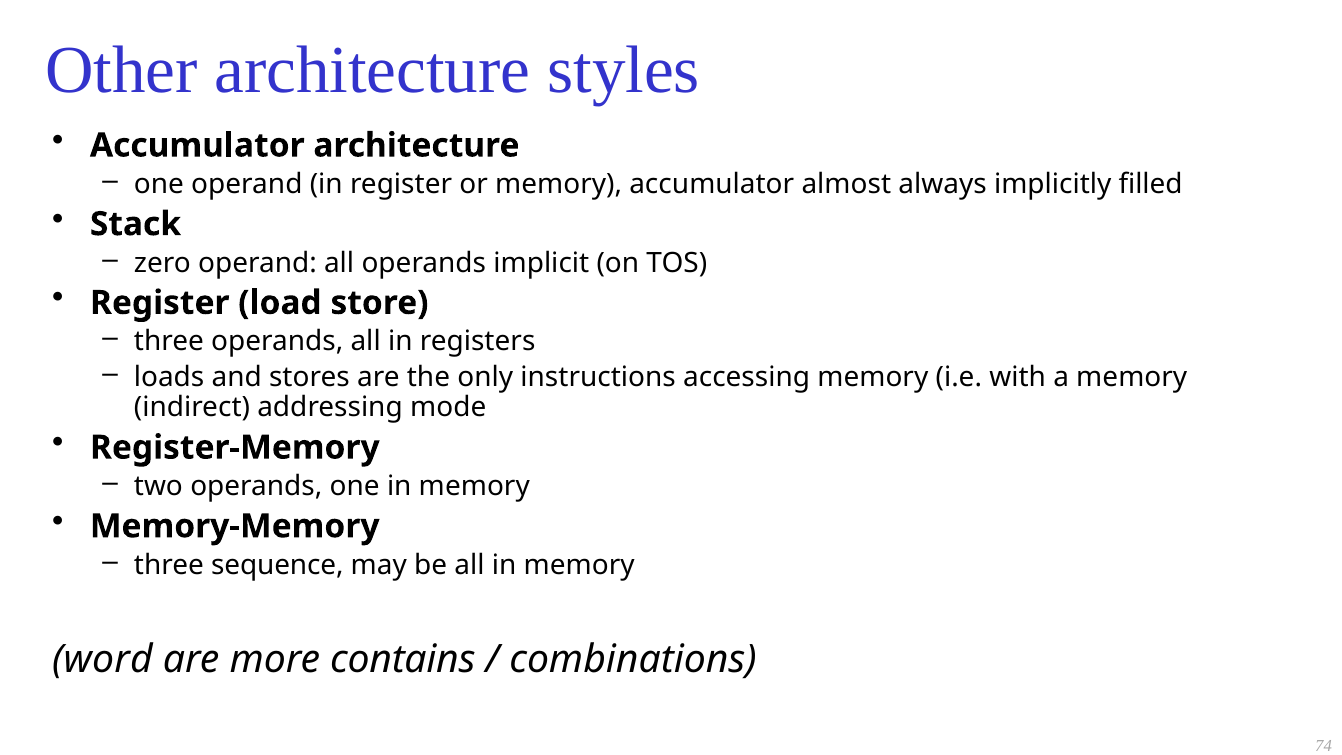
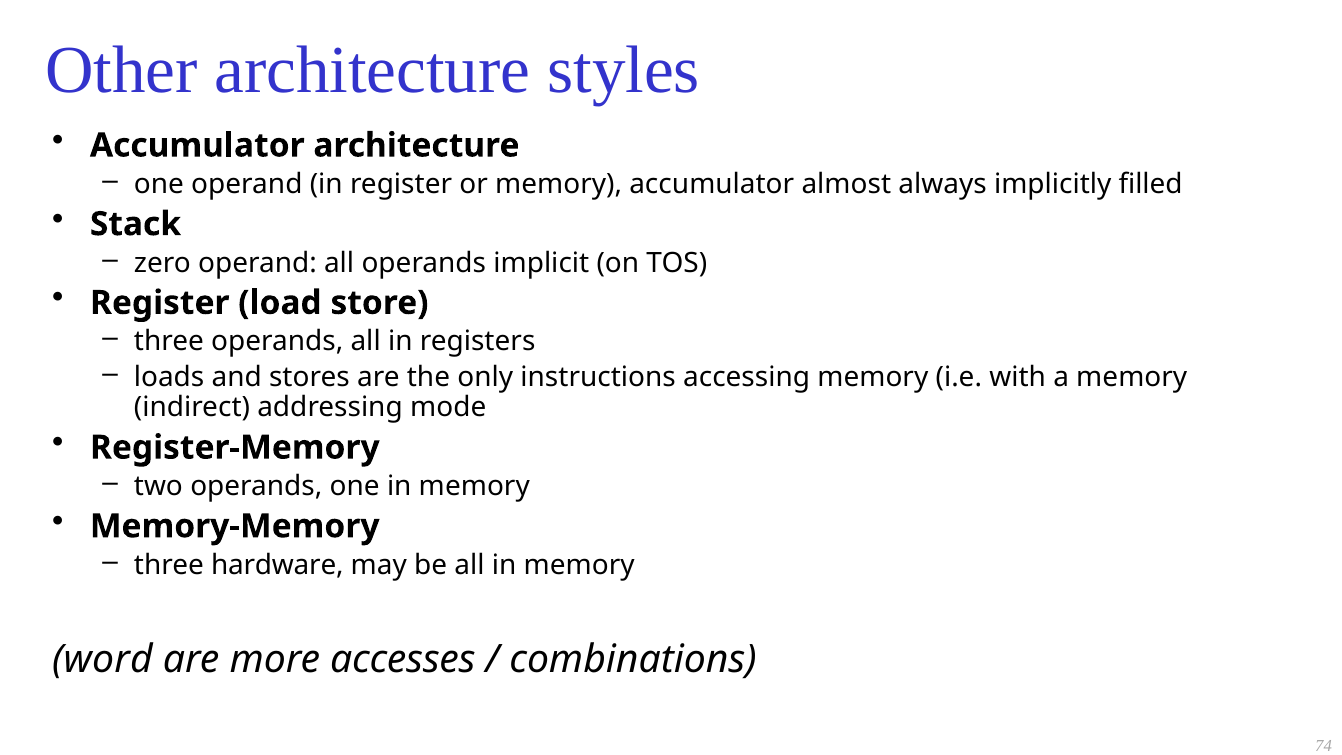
sequence: sequence -> hardware (277, 565)
contains: contains -> accesses (403, 659)
